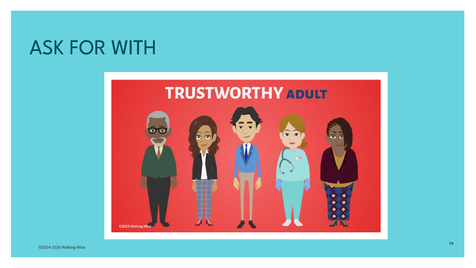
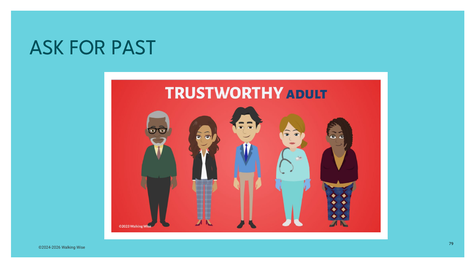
WITH: WITH -> PAST (134, 47)
